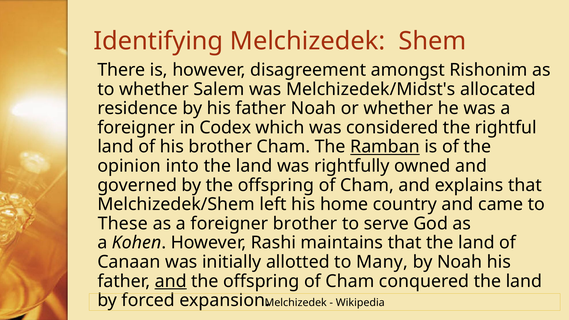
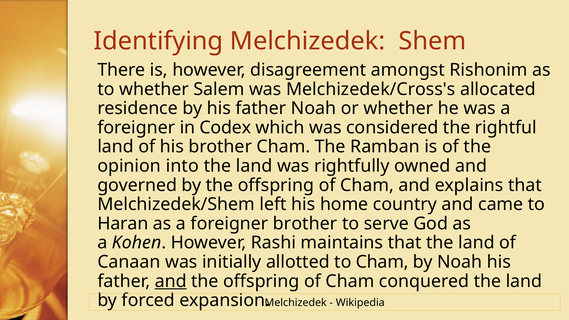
Melchizedek/Midst's: Melchizedek/Midst's -> Melchizedek/Cross's (371, 89)
Ramban underline: present -> none (385, 147)
These: These -> Haran (123, 224)
to Many: Many -> Cham (382, 262)
